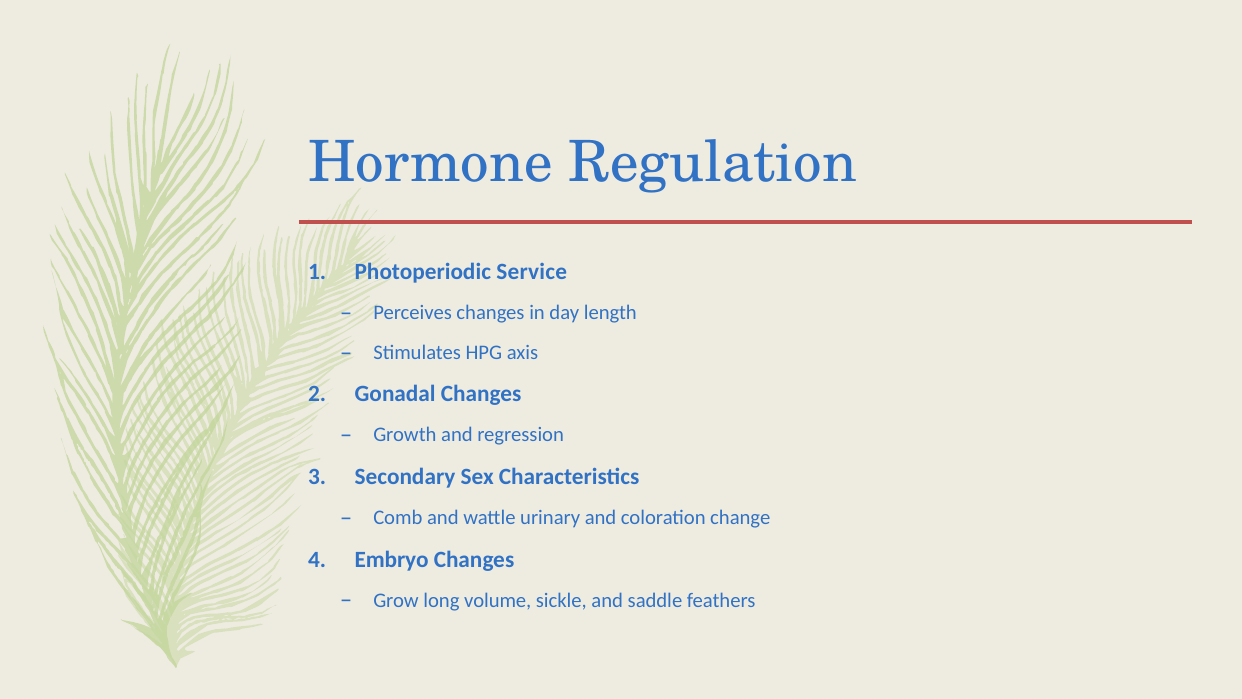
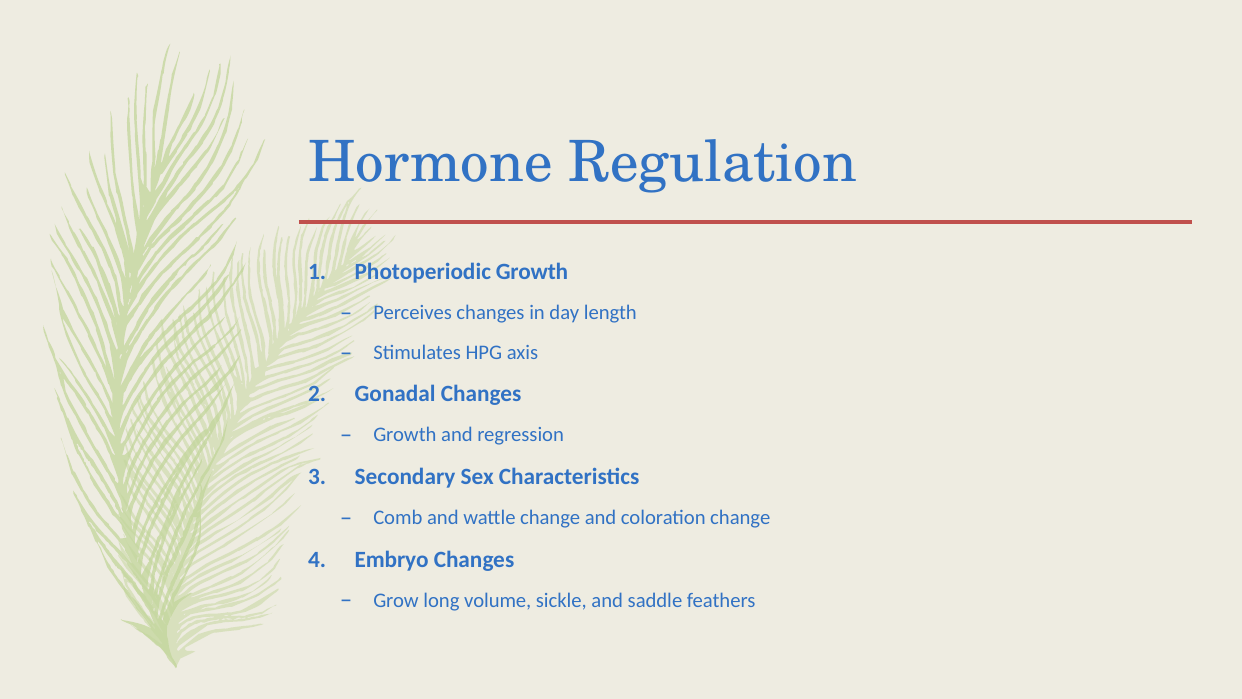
Photoperiodic Service: Service -> Growth (532, 272)
wattle urinary: urinary -> change (550, 517)
